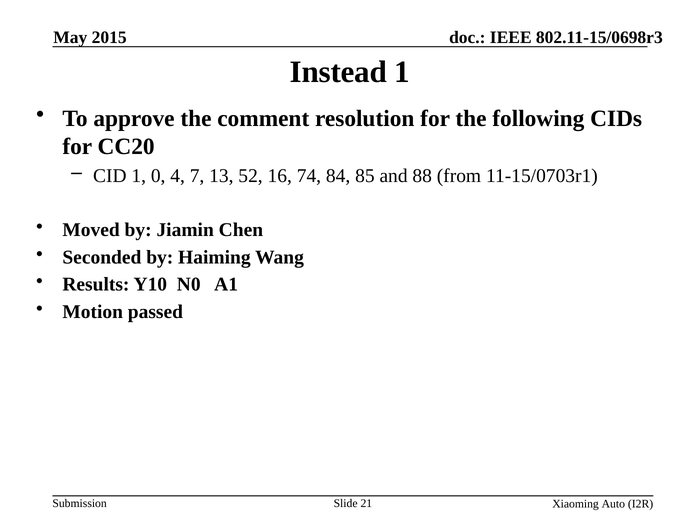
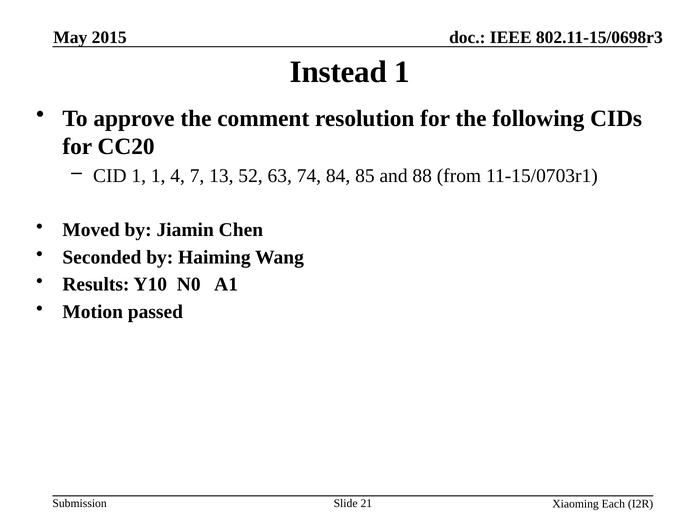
1 0: 0 -> 1 (158, 176)
16: 16 -> 63 (280, 176)
Auto: Auto -> Each (613, 504)
